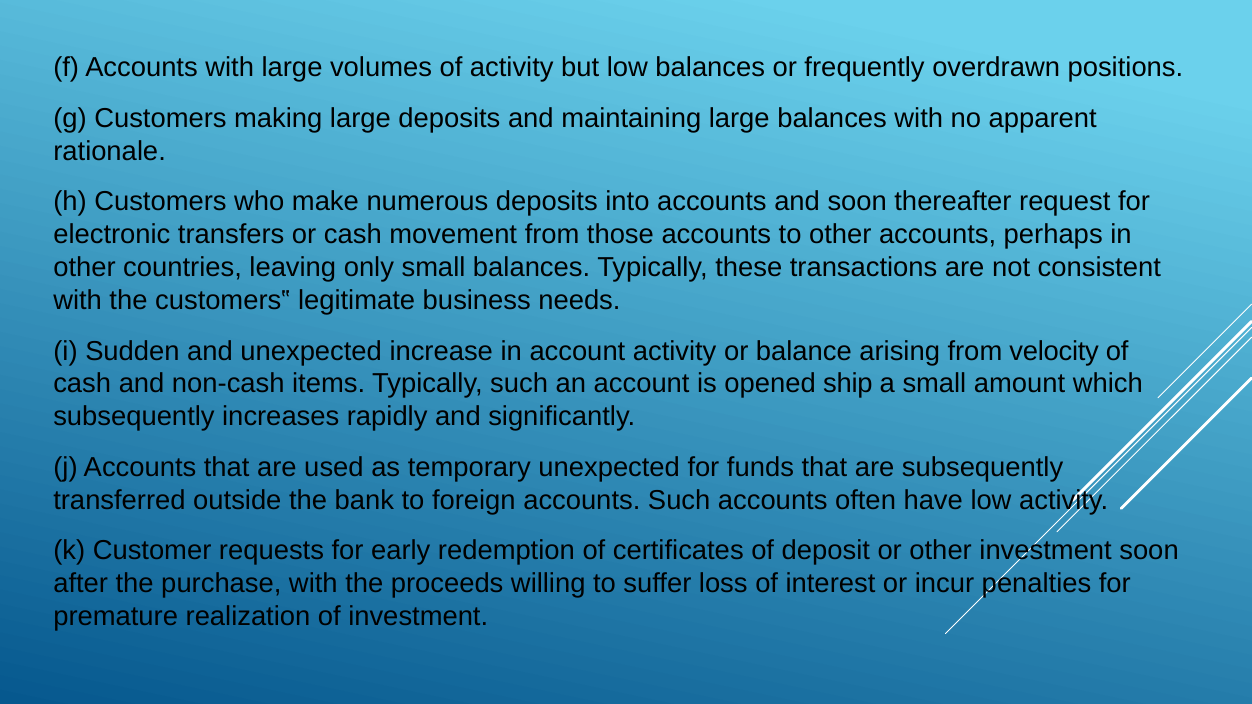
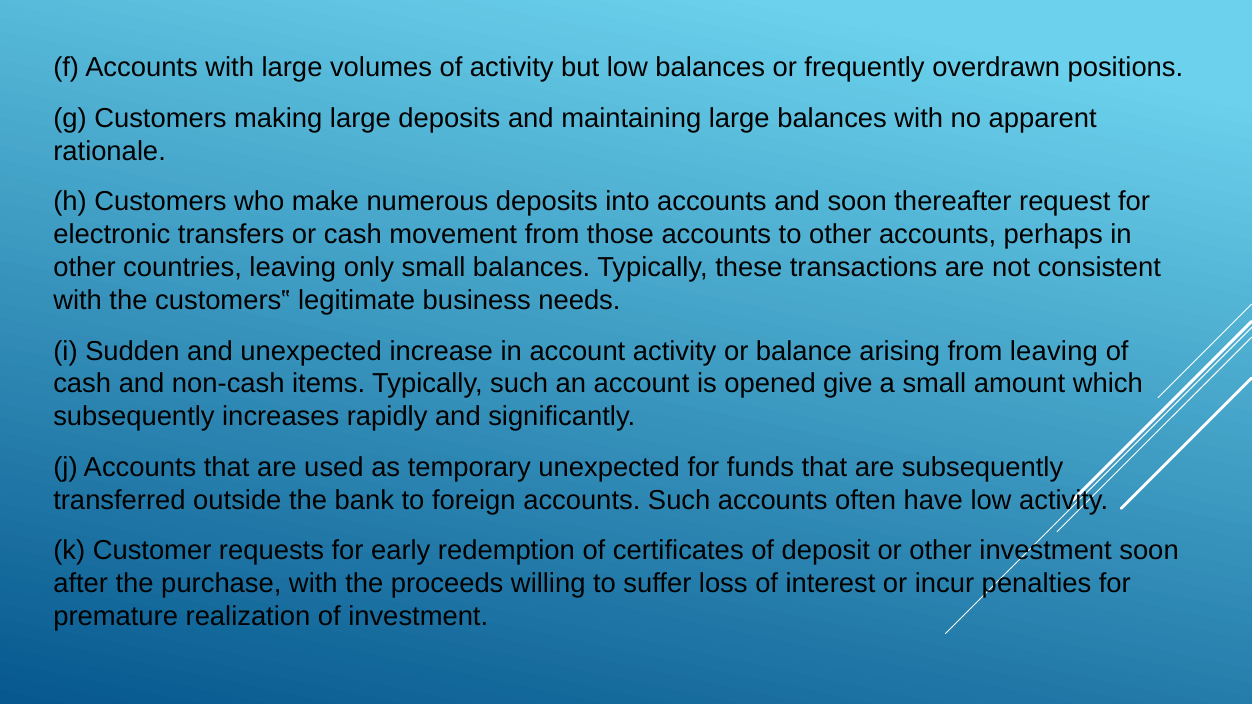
from velocity: velocity -> leaving (1054, 351)
ship: ship -> give (848, 384)
